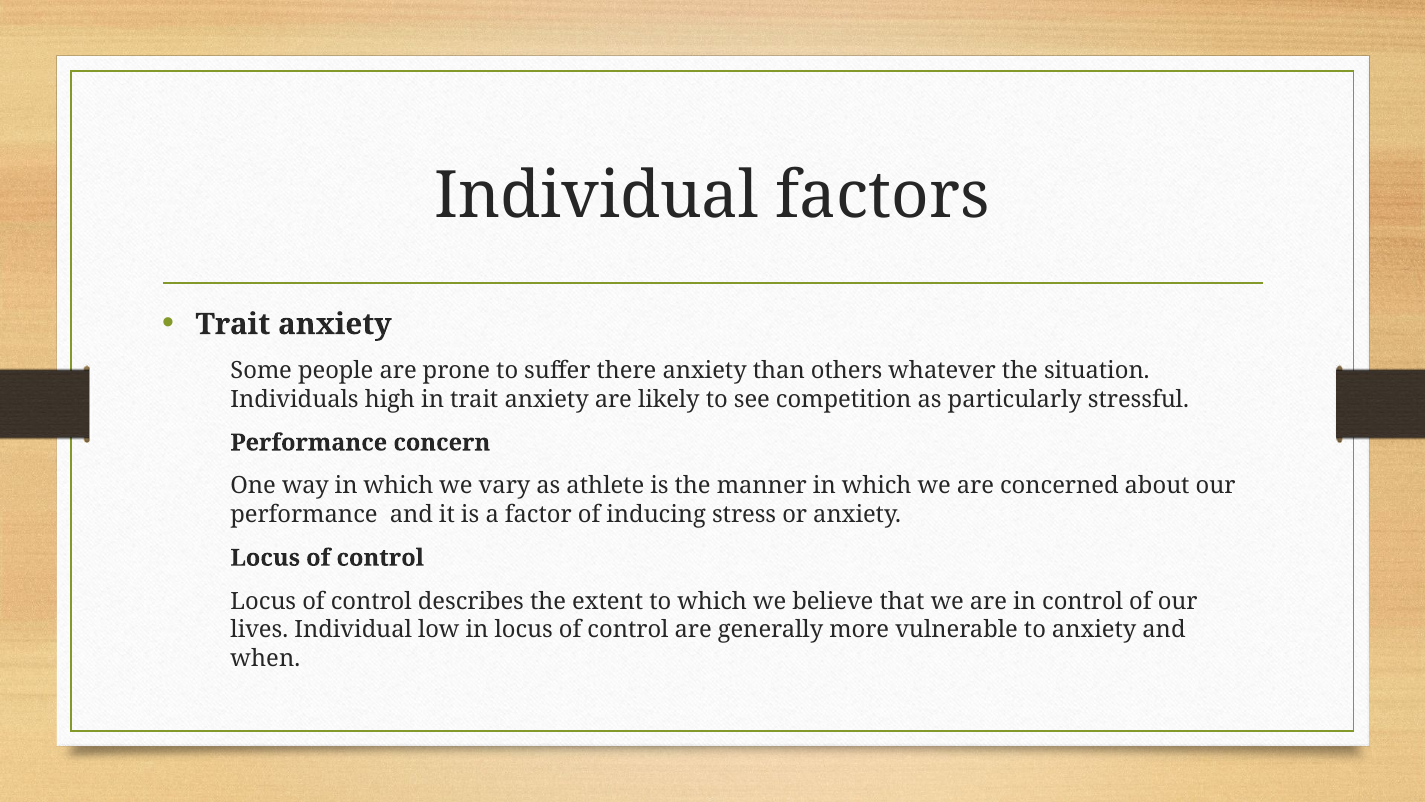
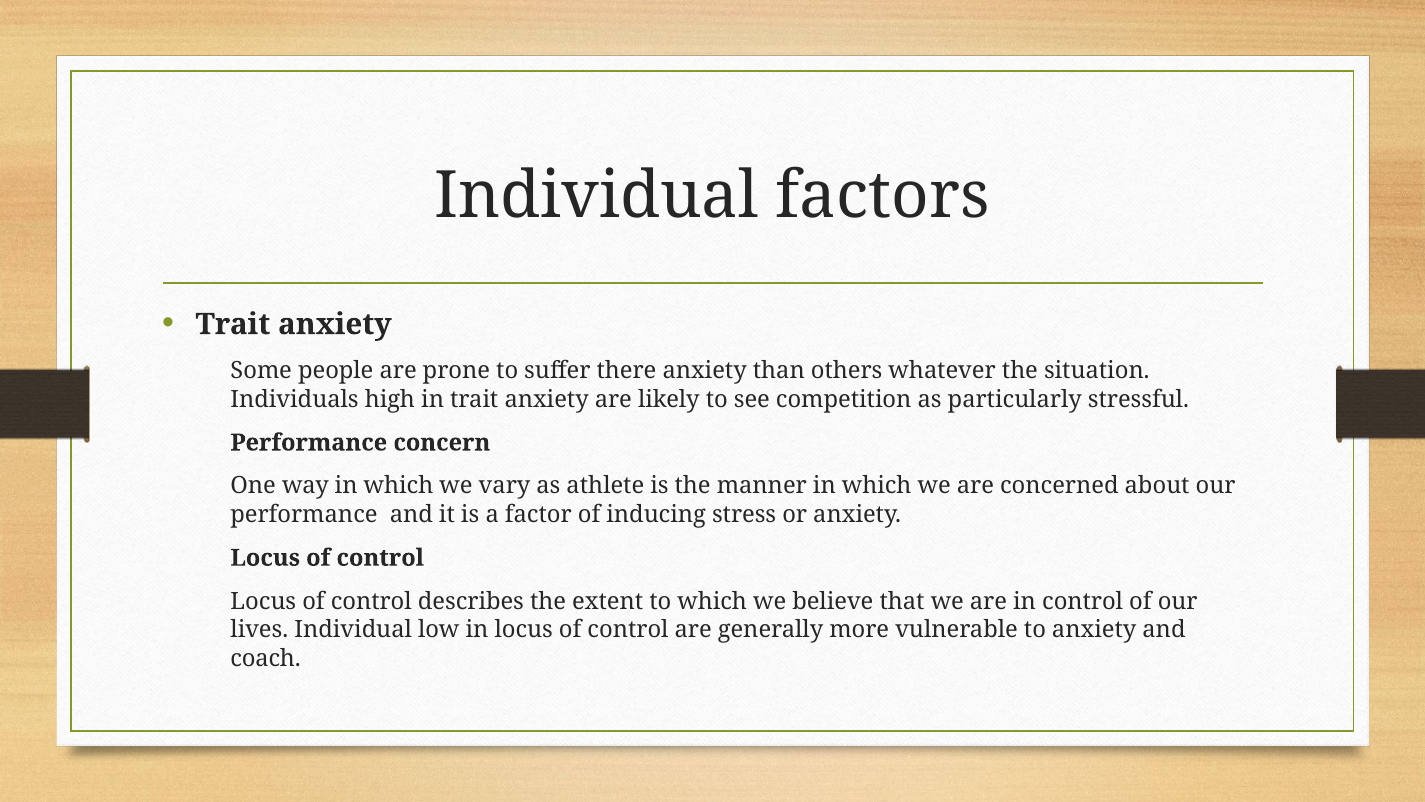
when: when -> coach (266, 658)
